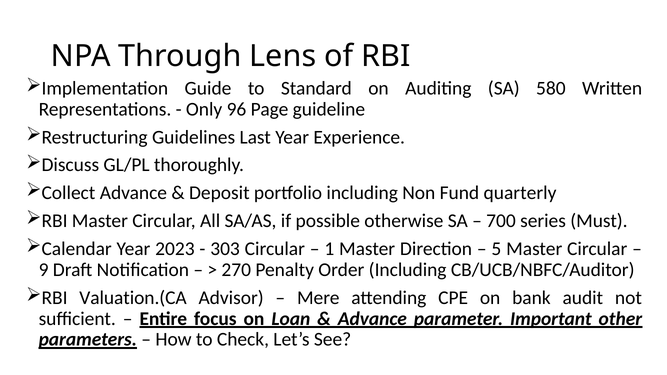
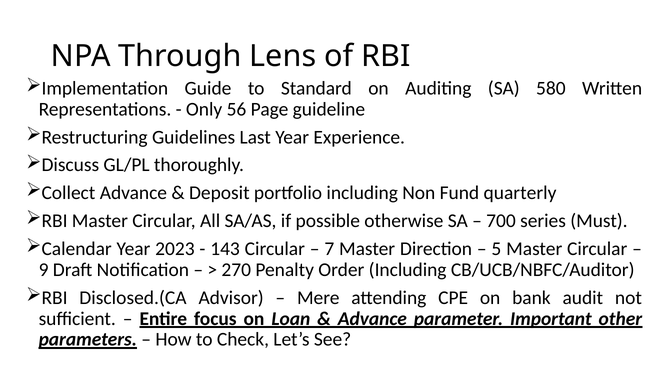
96: 96 -> 56 (236, 109)
303: 303 -> 143 (225, 249)
1: 1 -> 7 (329, 249)
Valuation.(CA: Valuation.(CA -> Disclosed.(CA (133, 298)
